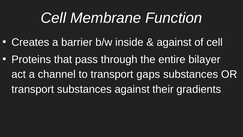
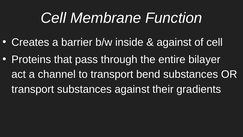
gaps: gaps -> bend (148, 74)
